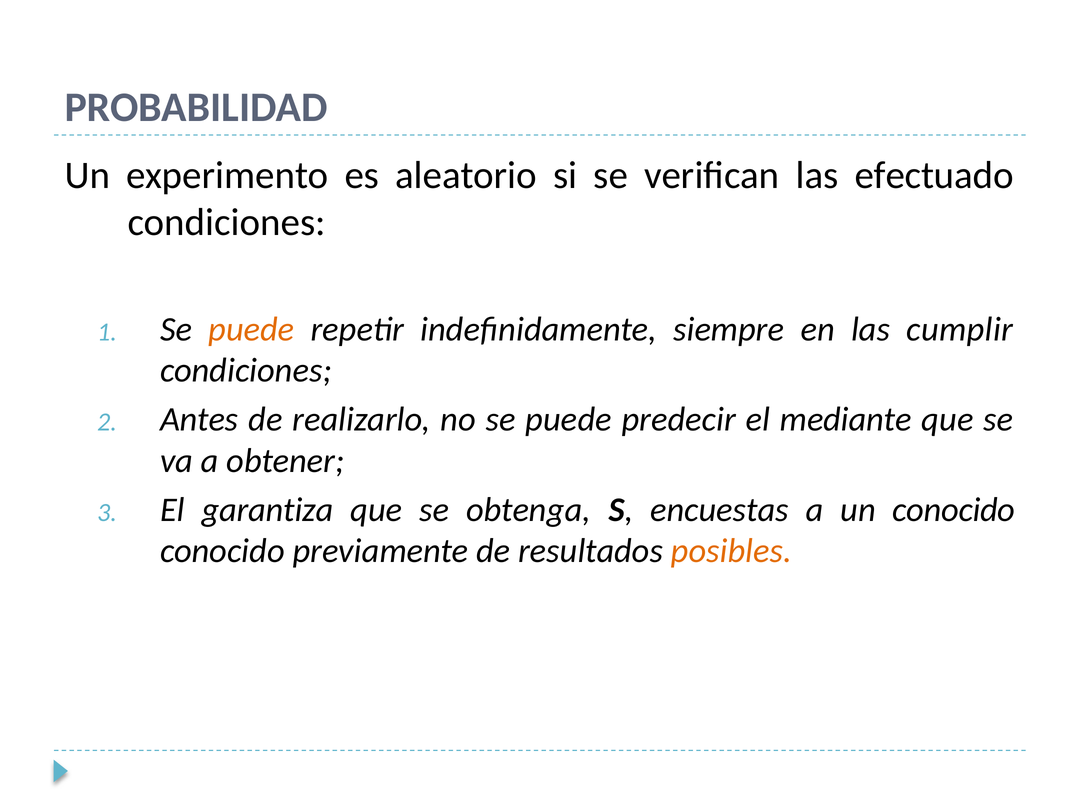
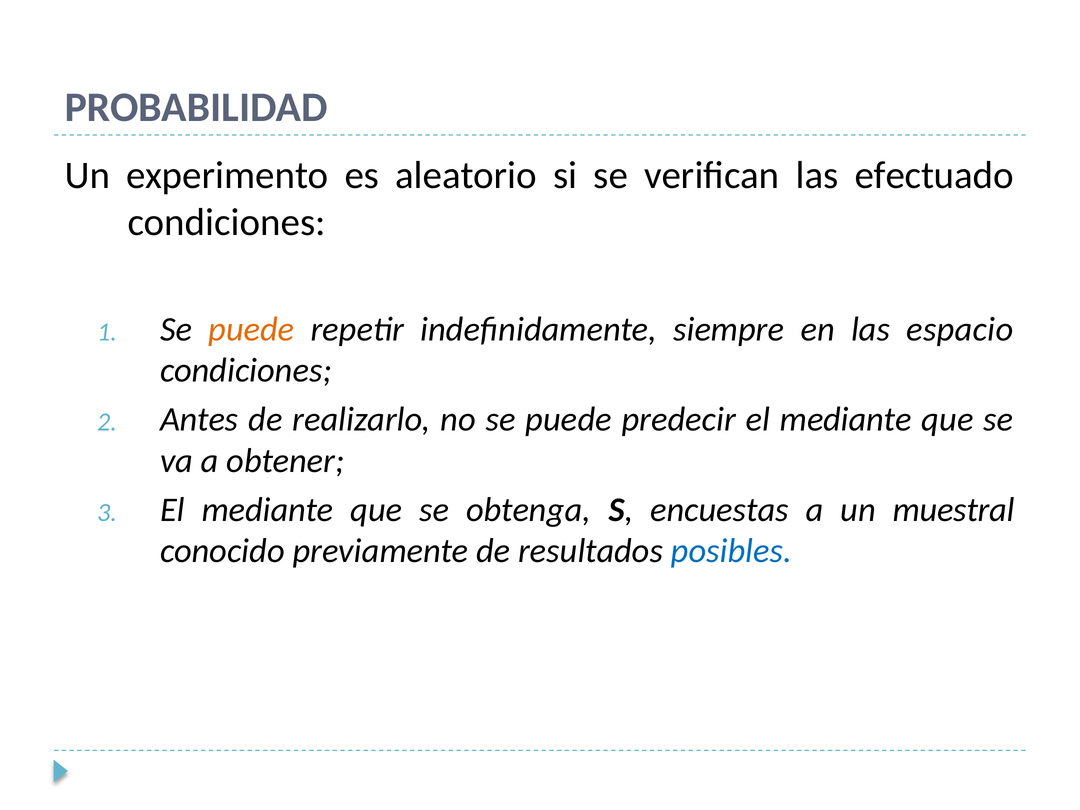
cumplir: cumplir -> espacio (960, 329)
garantiza: garantiza -> mediante (268, 510)
un conocido: conocido -> muestral (954, 510)
posibles colour: orange -> blue (731, 551)
